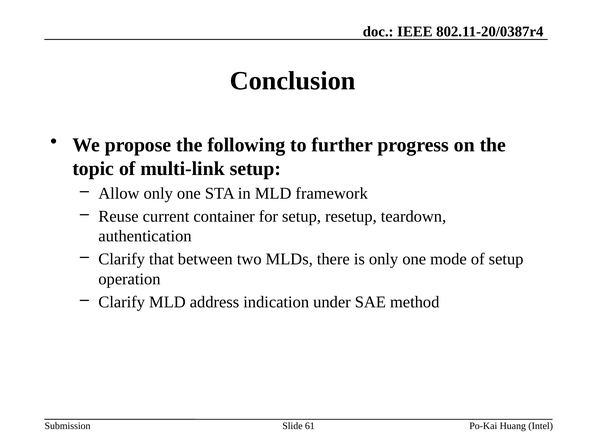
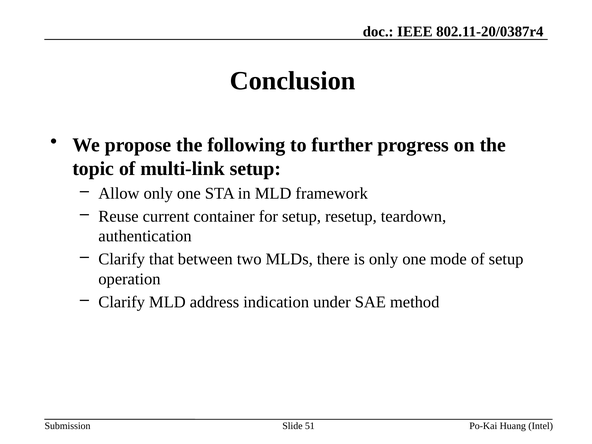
61: 61 -> 51 (310, 426)
